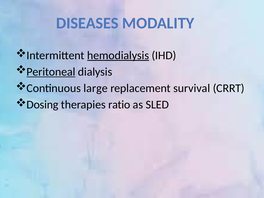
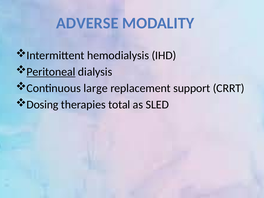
DISEASES: DISEASES -> ADVERSE (87, 23)
hemodialysis underline: present -> none (118, 55)
survival: survival -> support (192, 88)
ratio: ratio -> total (119, 105)
